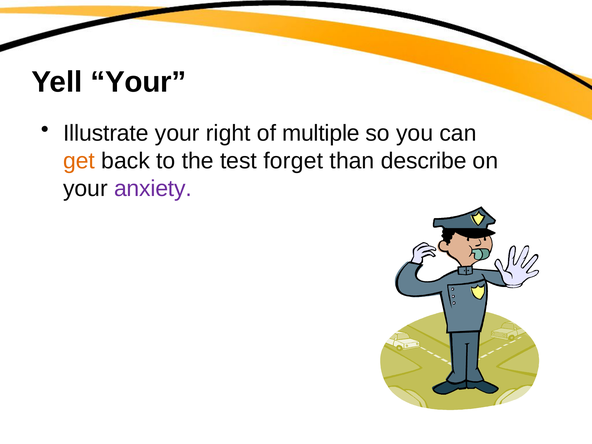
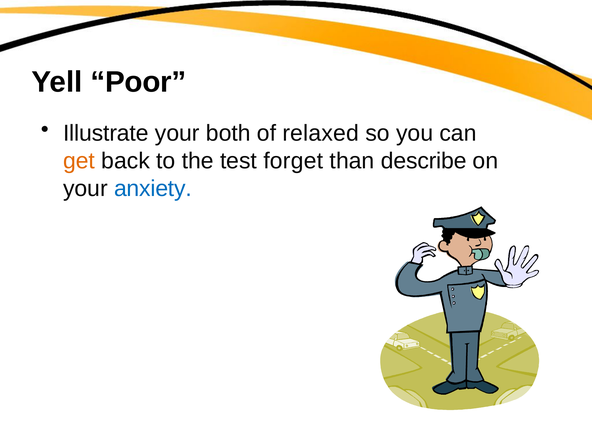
Yell Your: Your -> Poor (138, 82)
right: right -> both (228, 133)
multiple: multiple -> relaxed (321, 133)
anxiety colour: purple -> blue (153, 188)
